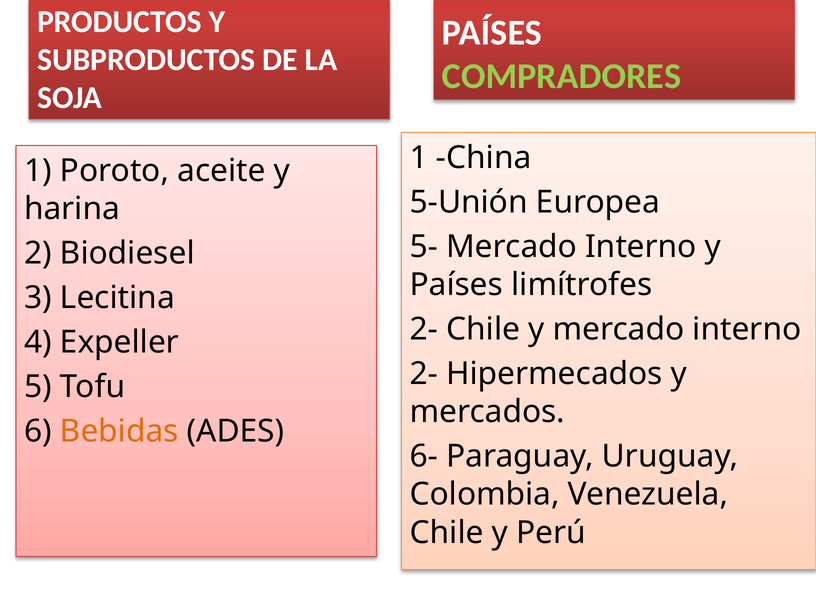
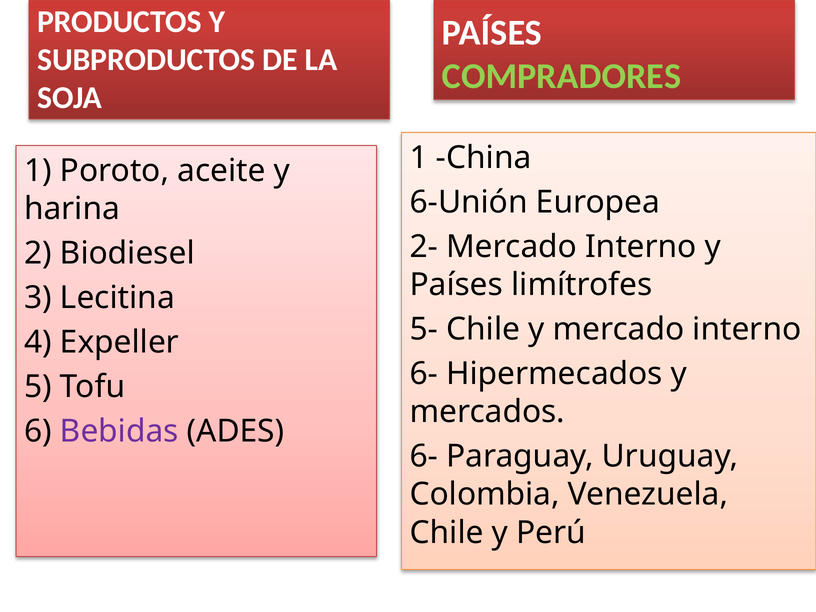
5-Unión: 5-Unión -> 6-Unión (469, 202)
5-: 5- -> 2- (424, 247)
2-: 2- -> 5- (424, 329)
2-: 2- -> 6- (424, 374)
Bebidas colour: orange -> purple (119, 431)
